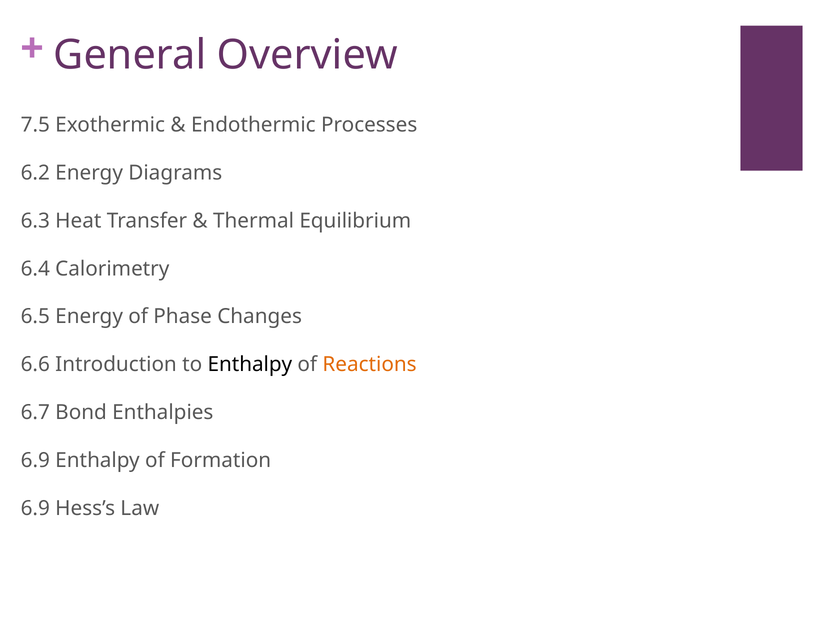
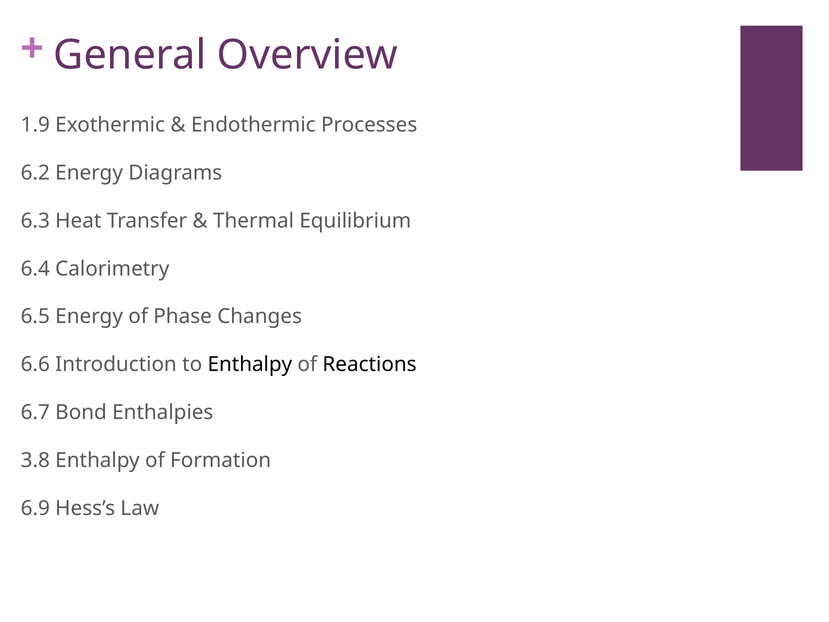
7.5: 7.5 -> 1.9 (35, 125)
Reactions colour: orange -> black (370, 364)
6.9: 6.9 -> 3.8 (35, 460)
